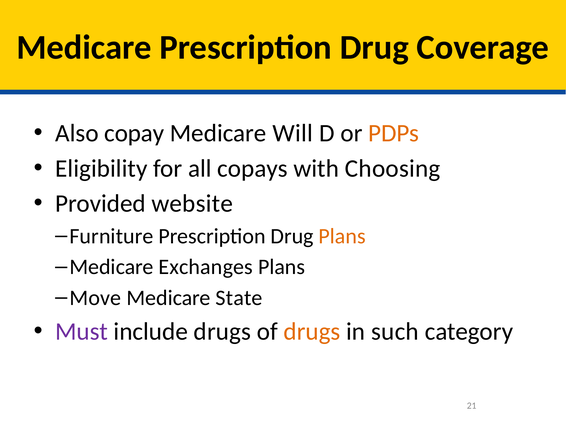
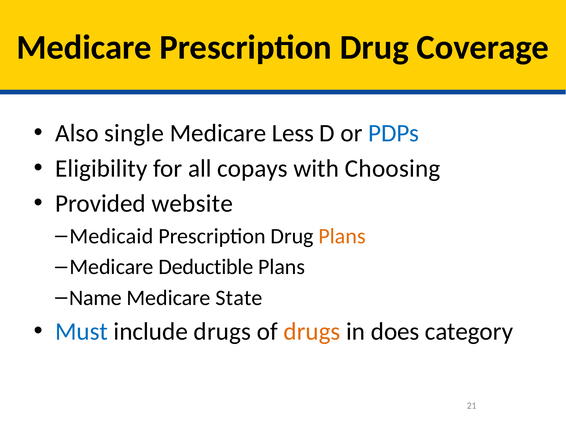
copay: copay -> single (134, 133)
Will: Will -> Less (293, 133)
PDPs colour: orange -> blue (394, 133)
Furniture: Furniture -> Medicaid (111, 236)
Exchanges: Exchanges -> Deductible (206, 267)
Move: Move -> Name (96, 297)
Must colour: purple -> blue (82, 331)
such: such -> does (395, 331)
